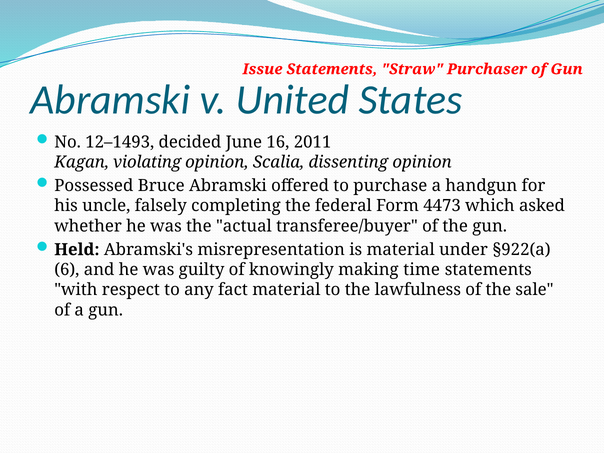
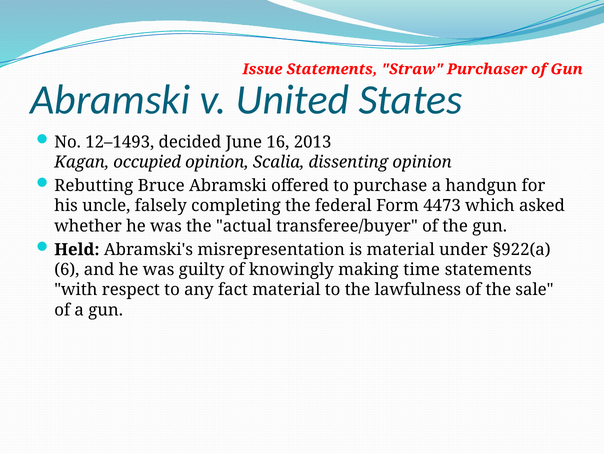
2011: 2011 -> 2013 (313, 142)
violating: violating -> occupied (147, 162)
Possessed: Possessed -> Rebutting (94, 186)
